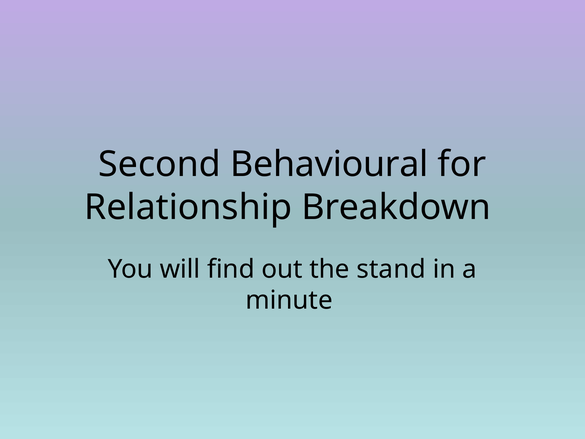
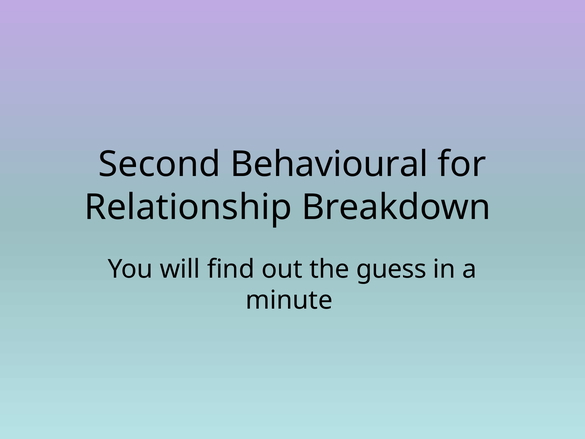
stand: stand -> guess (391, 269)
